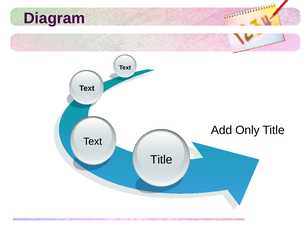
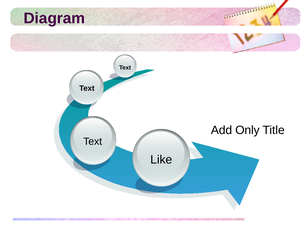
Title: Title -> Like (161, 160)
